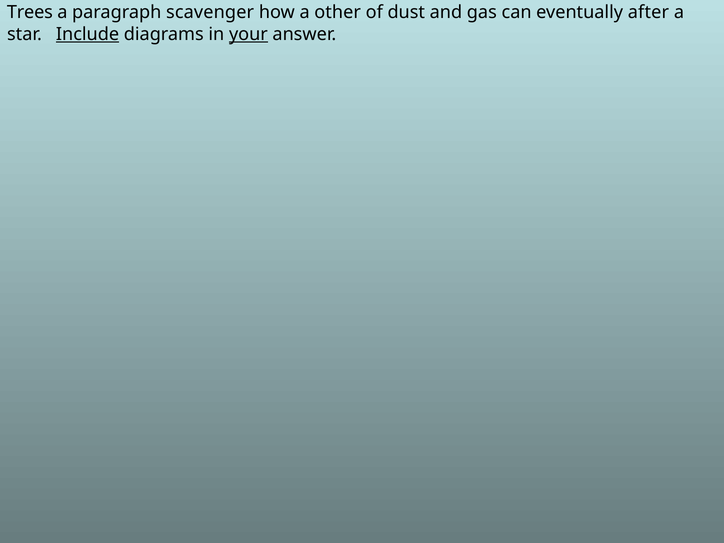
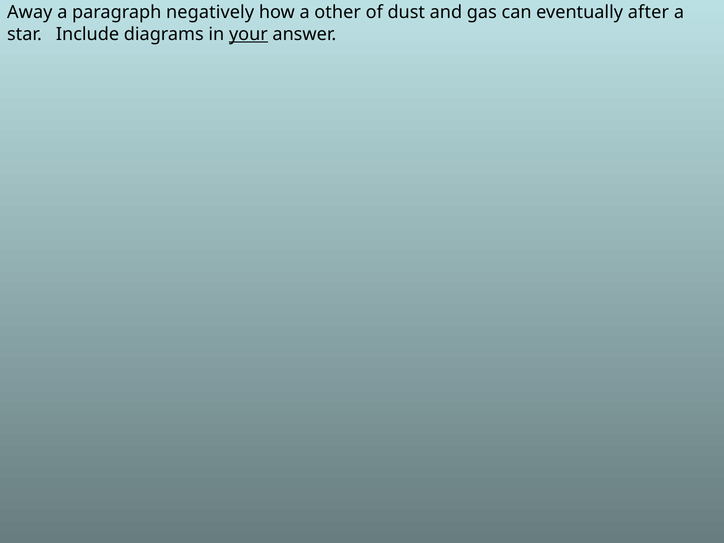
Trees: Trees -> Away (30, 12)
scavenger: scavenger -> negatively (210, 12)
Include underline: present -> none (88, 34)
